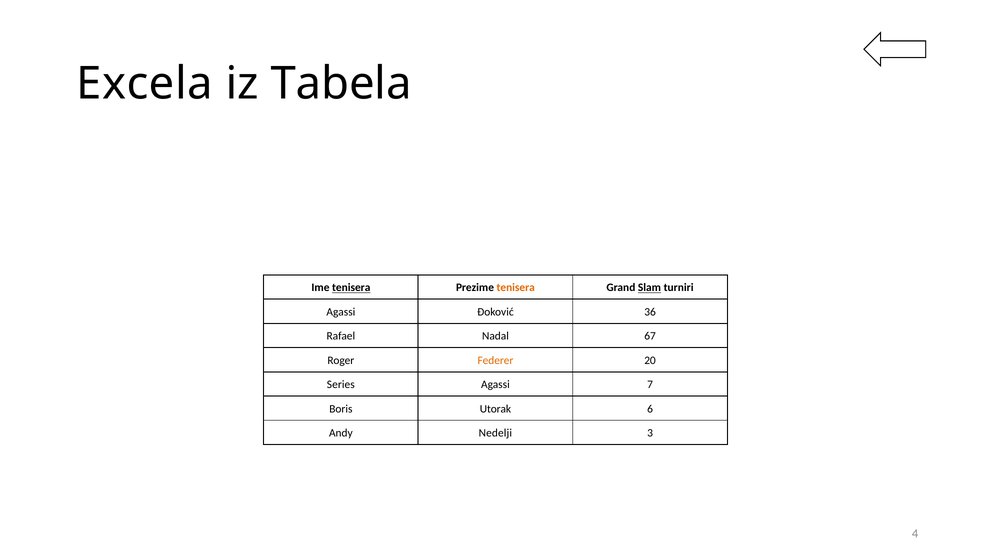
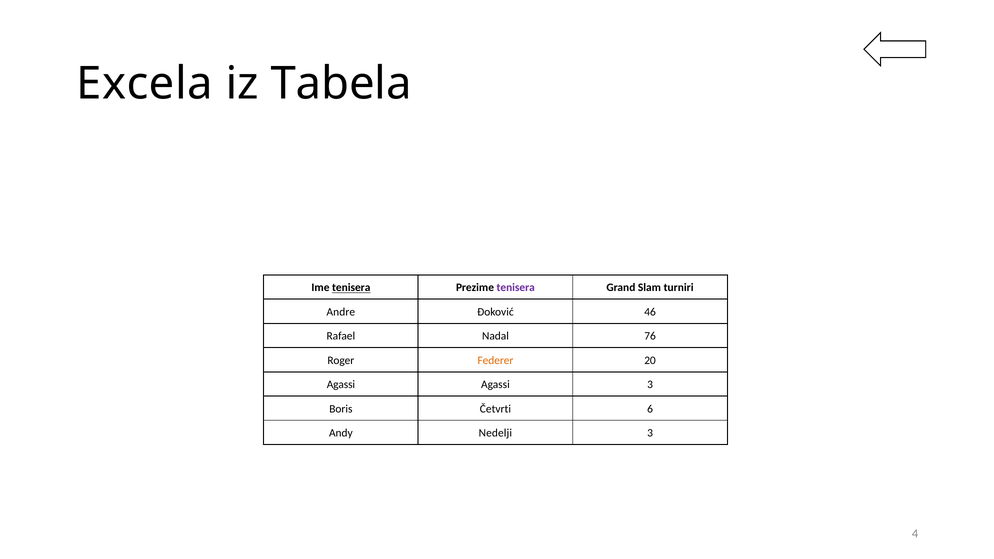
tenisera colour: orange -> purple (516, 288)
Slam underline: present -> none (649, 288)
Agassi: Agassi -> Andre (341, 312)
36: 36 -> 46 (650, 312)
67: 67 -> 76 (650, 336)
Series: Series -> Agassi (341, 385)
Agassi 7: 7 -> 3 (650, 385)
Utorak: Utorak -> Četvrti (495, 409)
